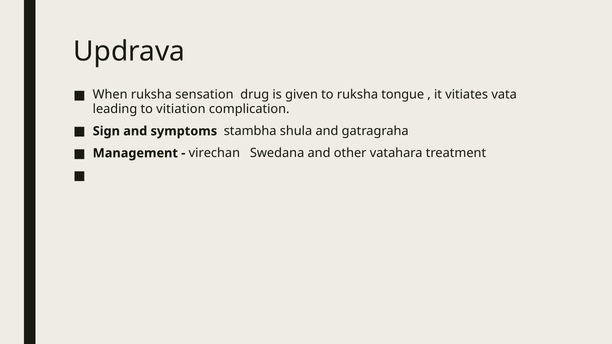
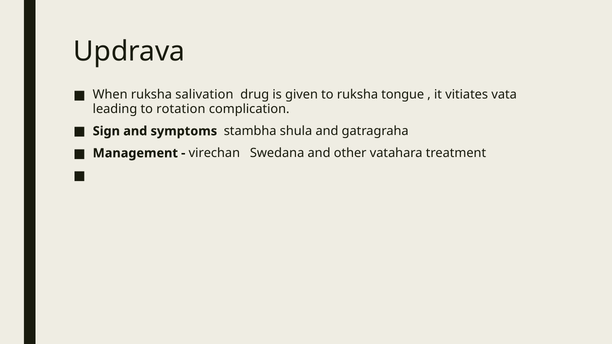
sensation: sensation -> salivation (204, 95)
vitiation: vitiation -> rotation (181, 109)
